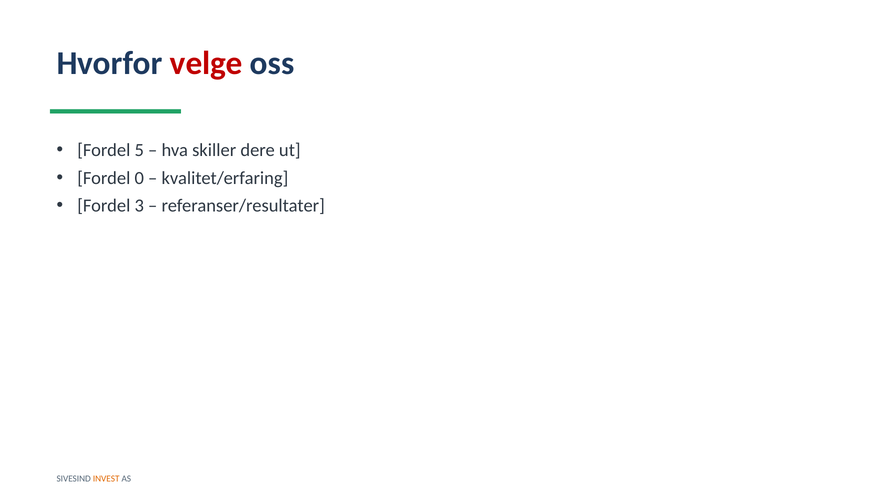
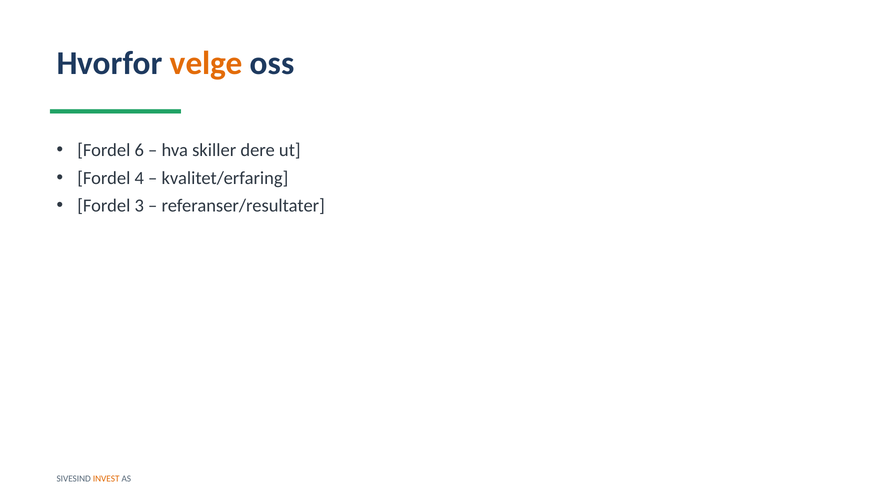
velge colour: red -> orange (206, 63)
5: 5 -> 6 (139, 150)
0: 0 -> 4 (139, 178)
